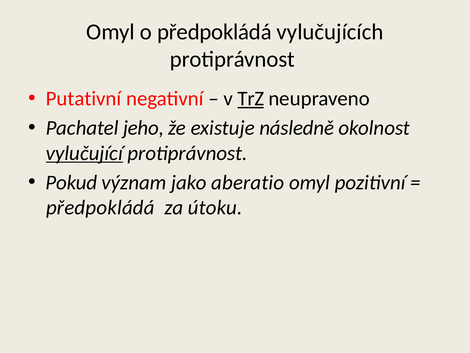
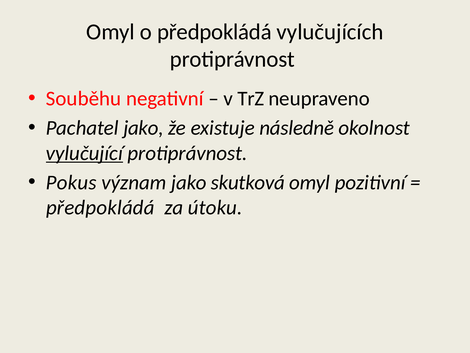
Putativní: Putativní -> Souběhu (84, 99)
TrZ underline: present -> none (251, 99)
Pachatel jeho: jeho -> jako (143, 128)
Pokud: Pokud -> Pokus (71, 182)
aberatio: aberatio -> skutková (248, 182)
